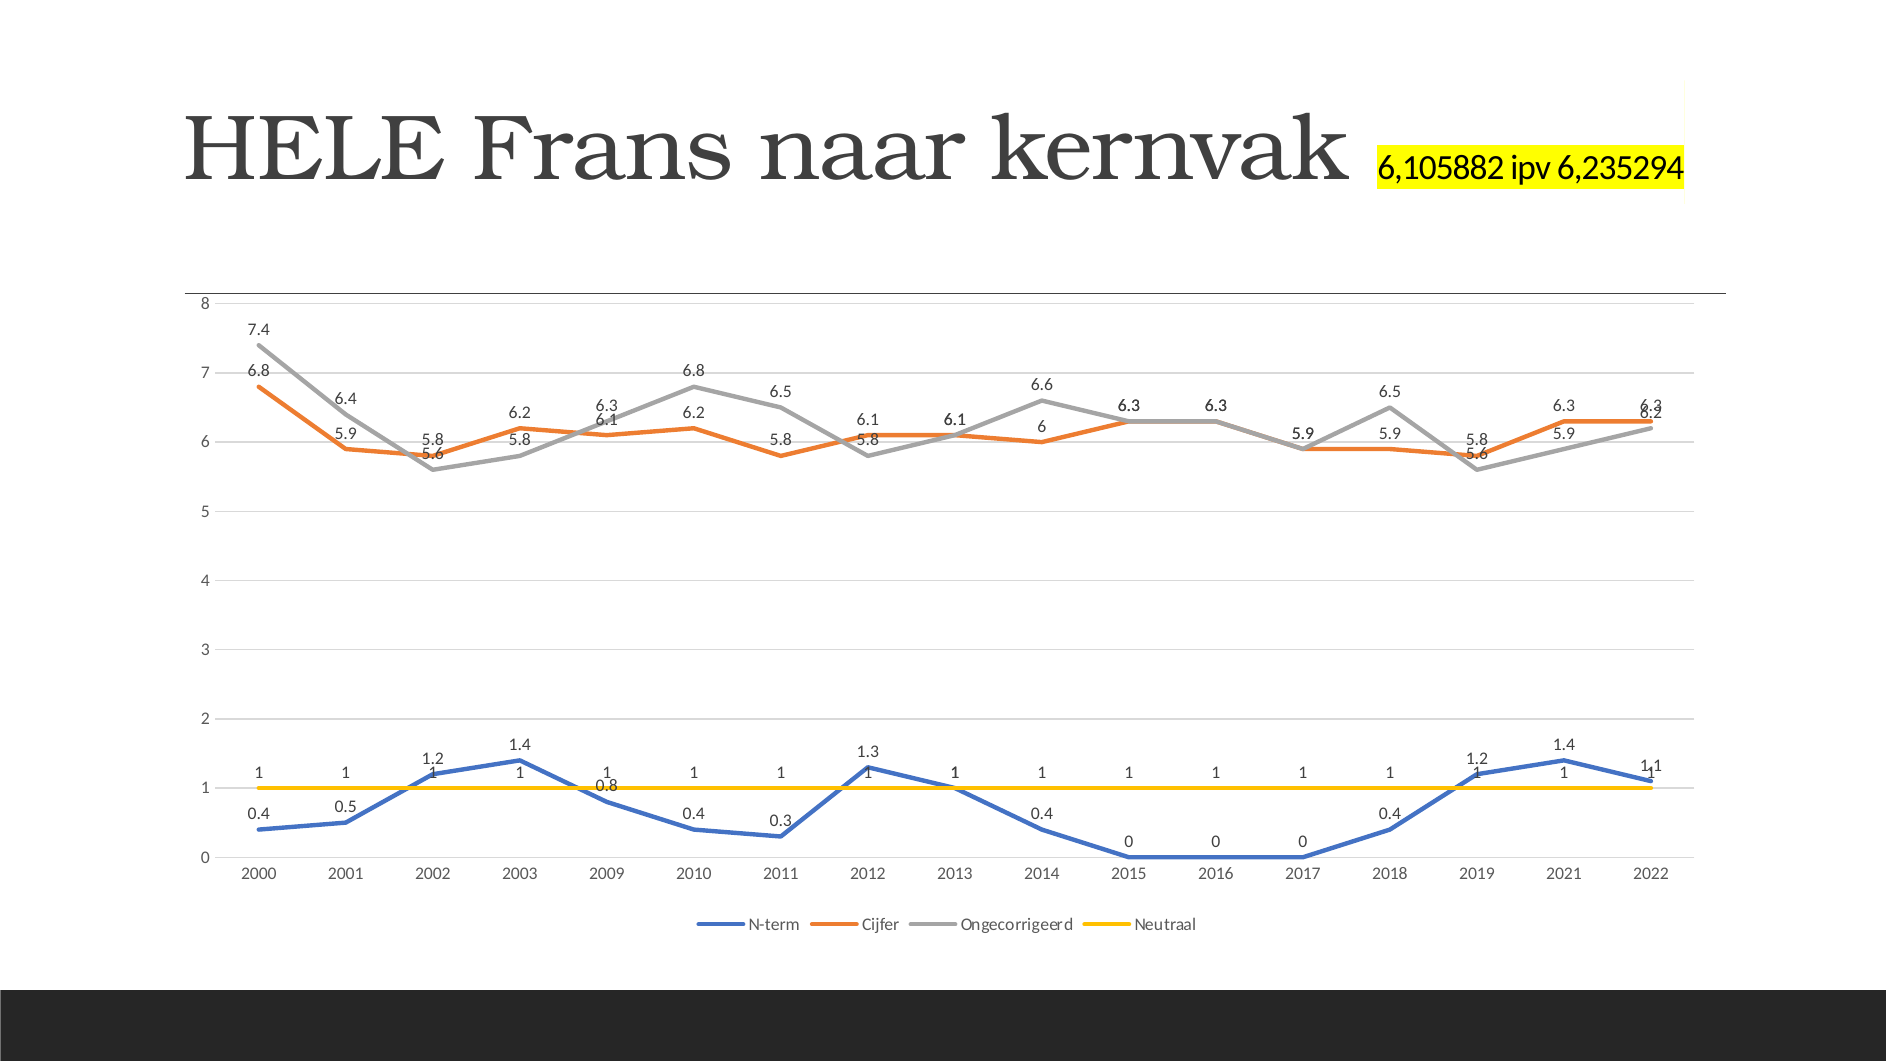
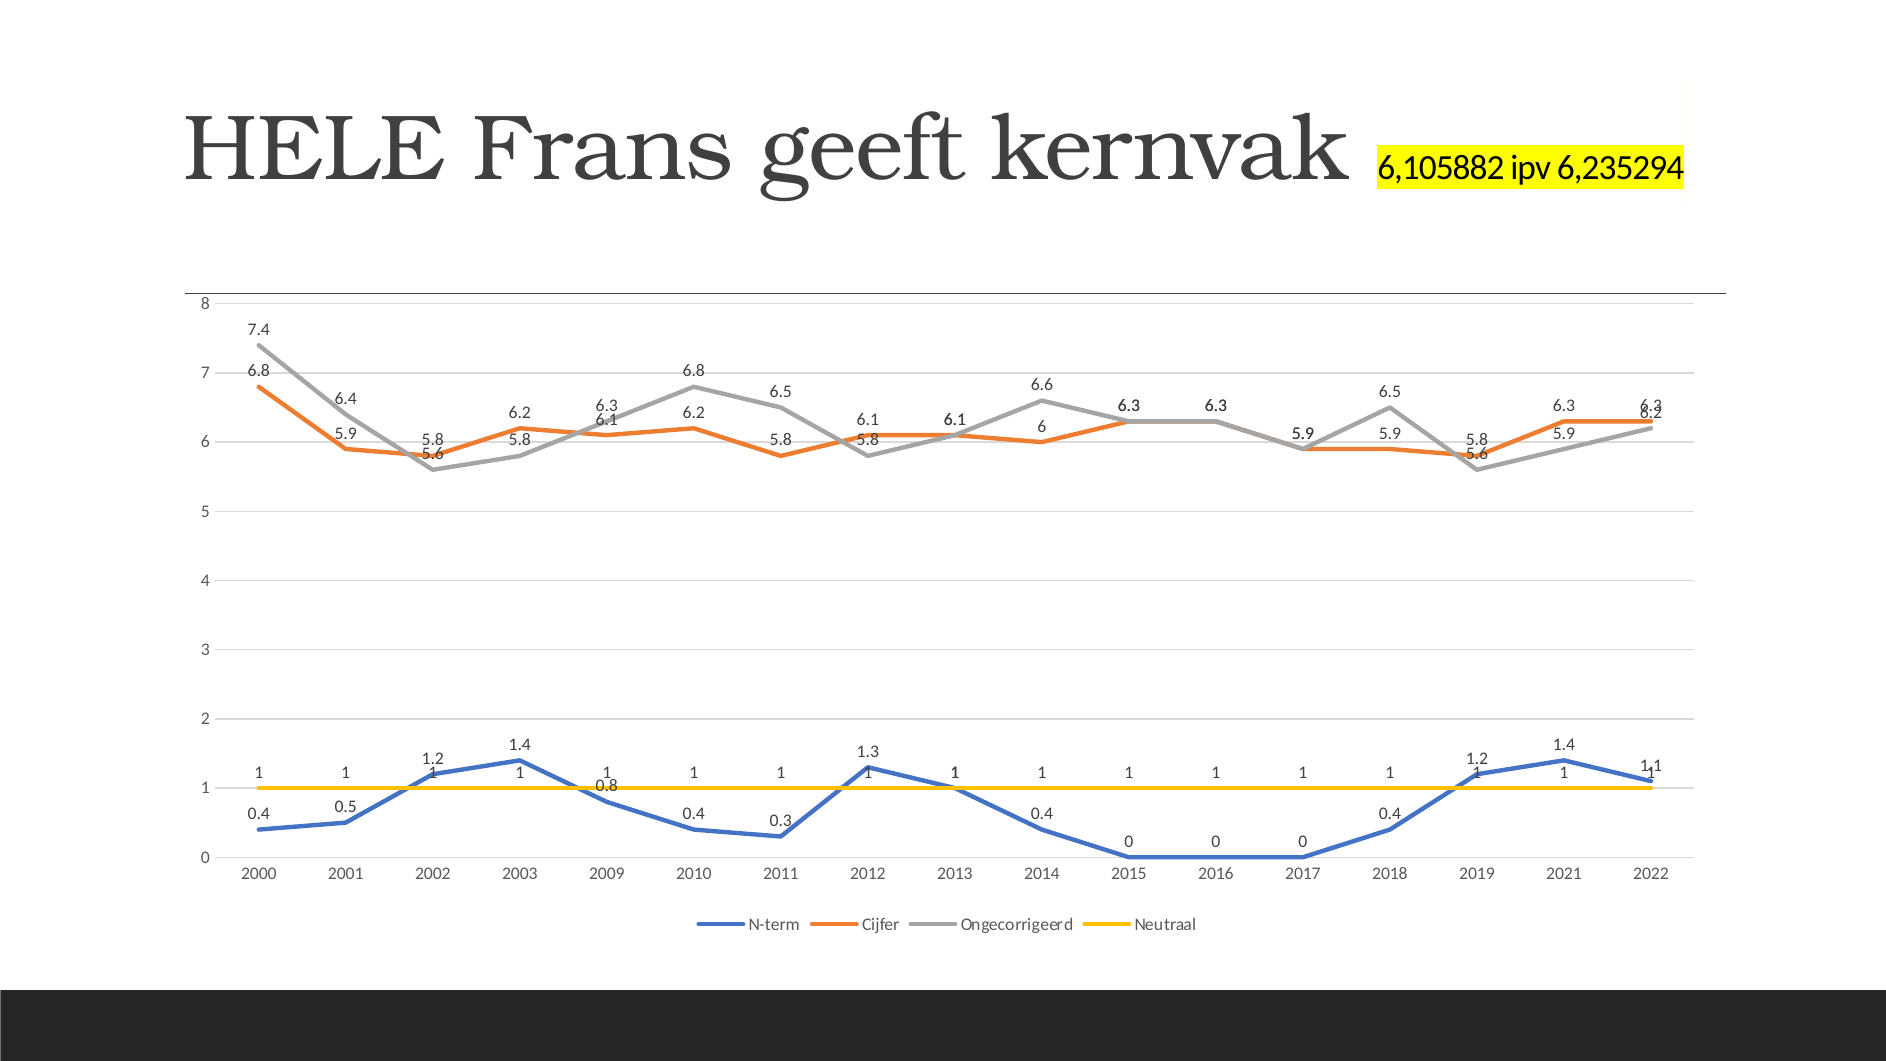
naar: naar -> geeft (863, 149)
